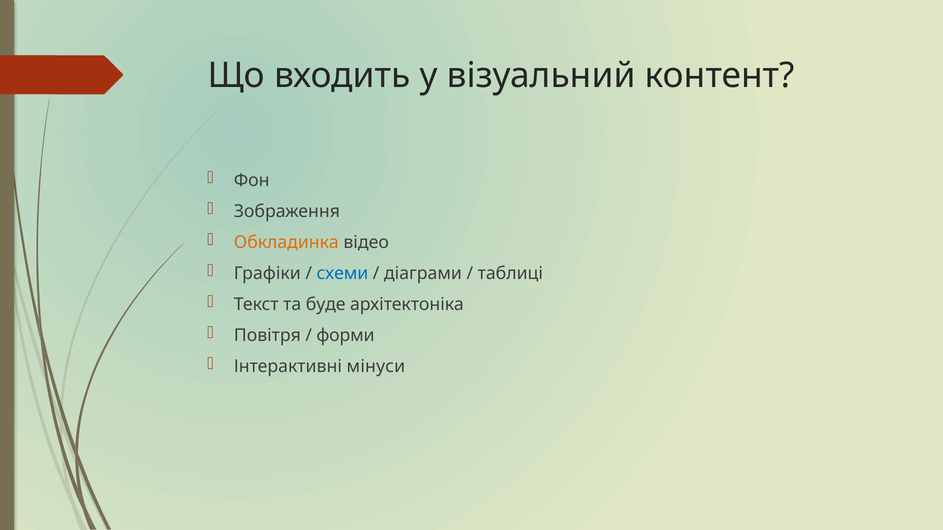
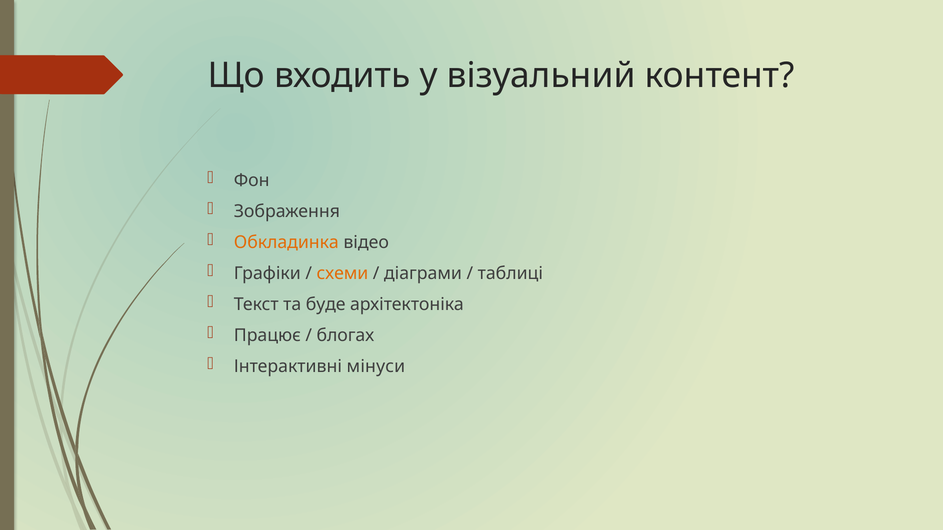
схеми colour: blue -> orange (342, 274)
Повітря: Повітря -> Працює (267, 336)
форми: форми -> блогах (345, 336)
